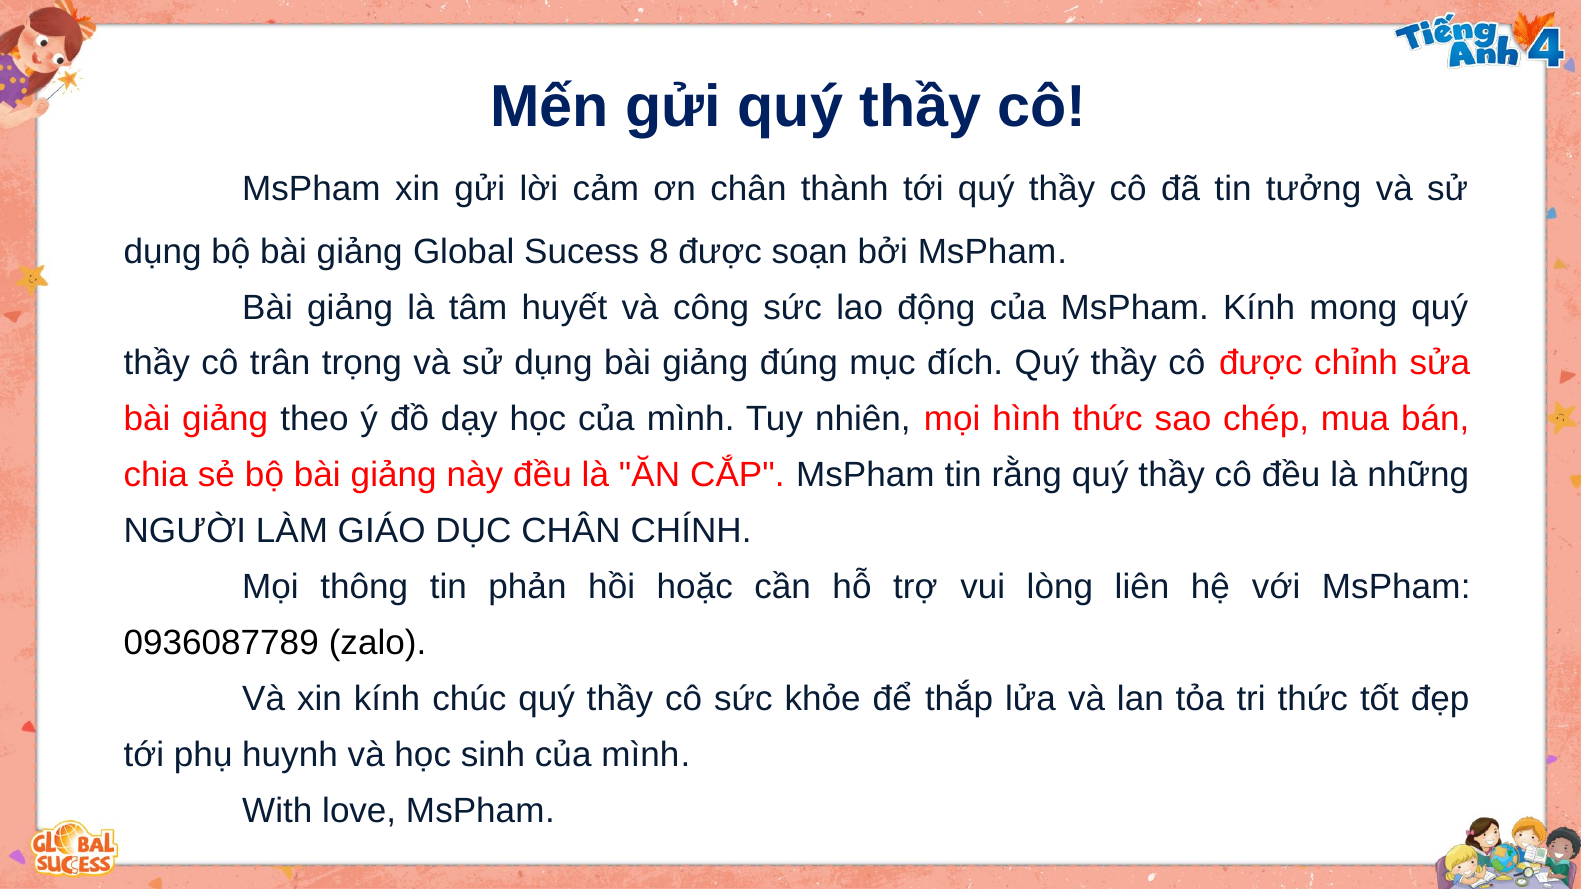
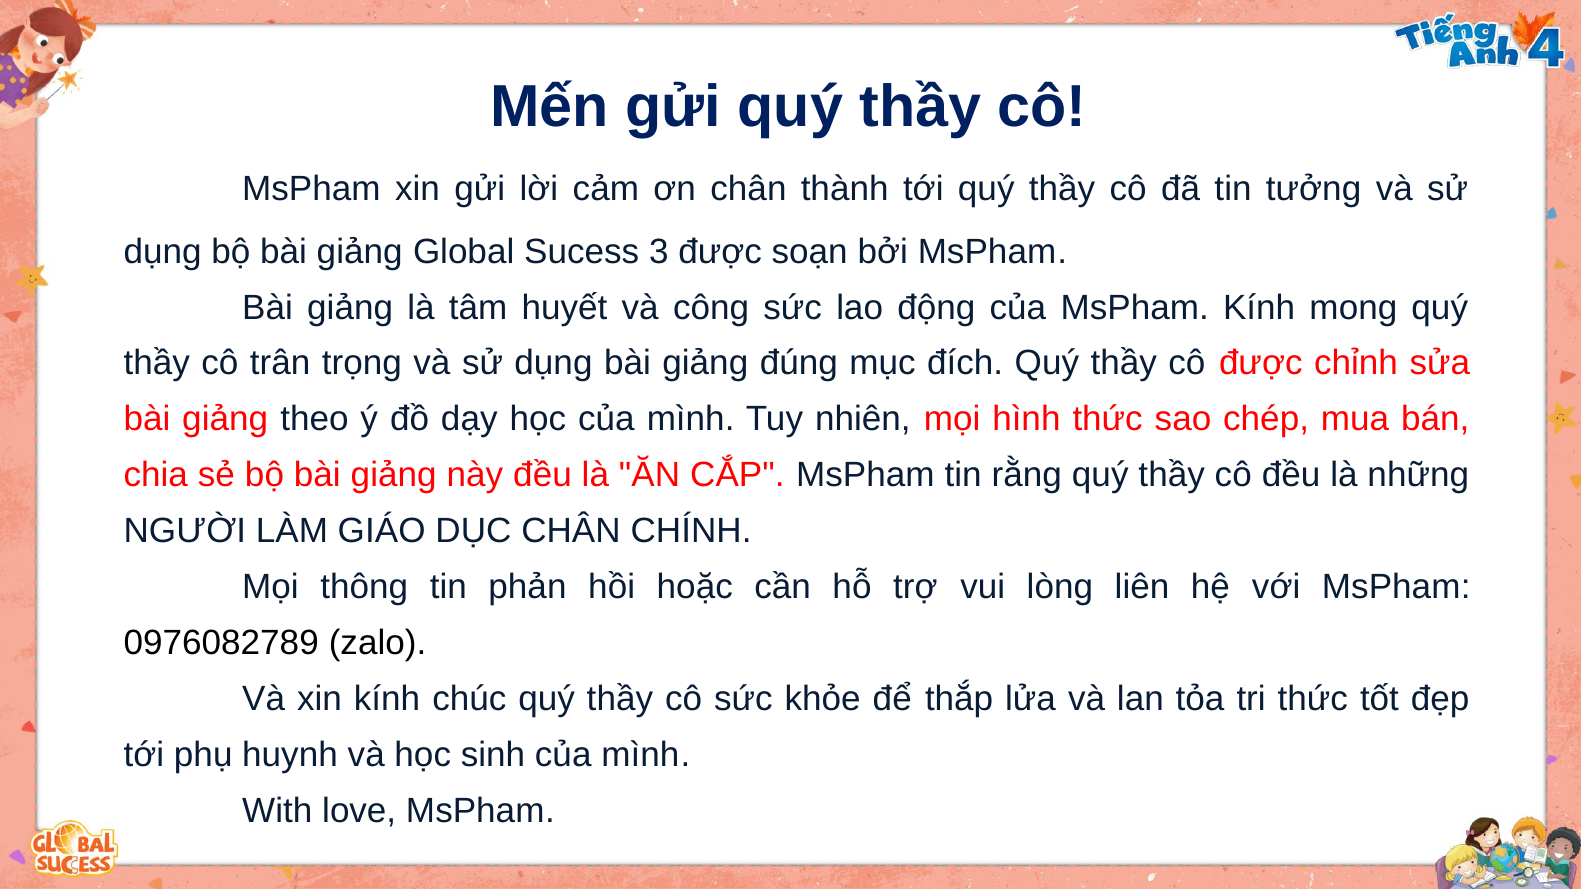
8: 8 -> 3 (659, 252)
0936087789: 0936087789 -> 0976082789 (221, 643)
